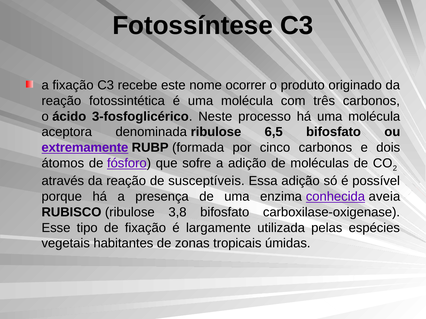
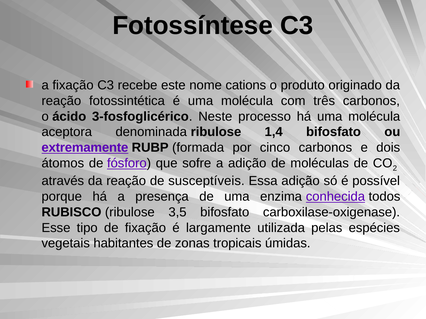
ocorrer: ocorrer -> cations (246, 85)
6,5: 6,5 -> 1,4 (274, 132)
aveia: aveia -> todos (385, 197)
3,8: 3,8 -> 3,5 (177, 212)
